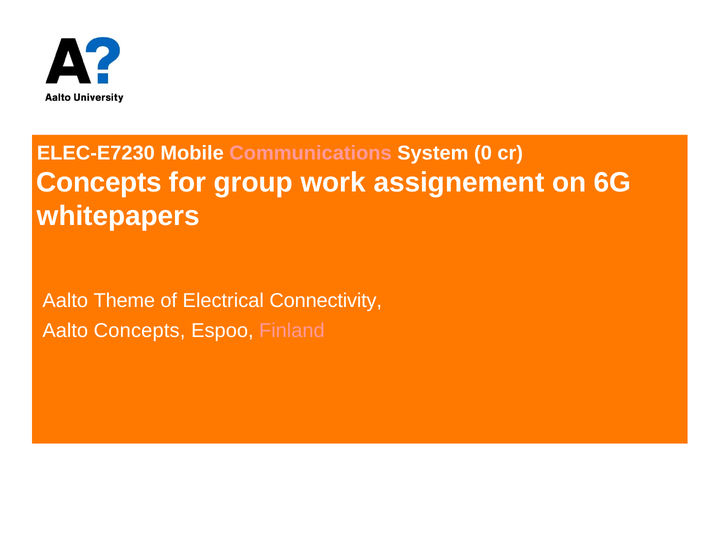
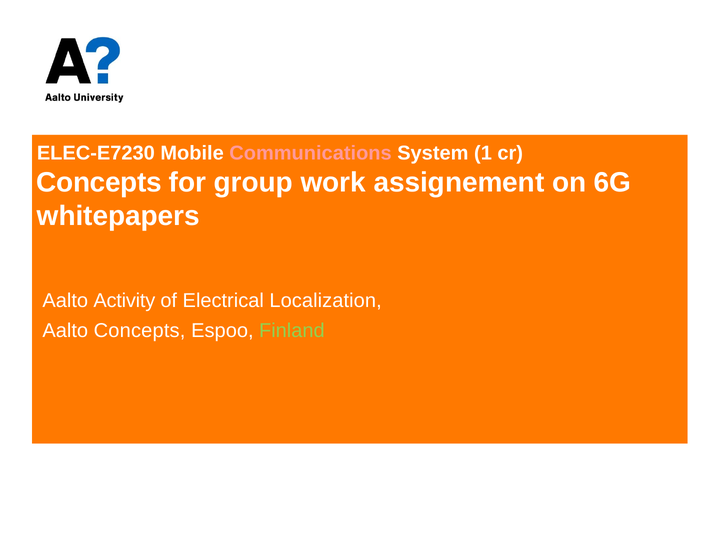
0: 0 -> 1 (483, 153)
Theme: Theme -> Activity (124, 300)
Connectivity: Connectivity -> Localization (326, 300)
Finland colour: pink -> light green (292, 330)
